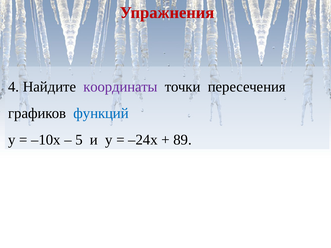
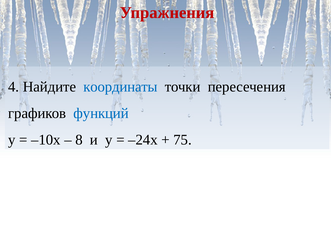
координаты colour: purple -> blue (121, 87)
5: 5 -> 8 (79, 140)
89: 89 -> 75 (182, 140)
